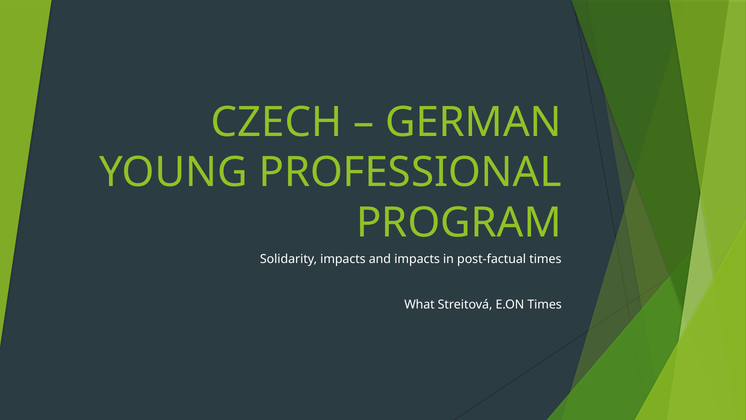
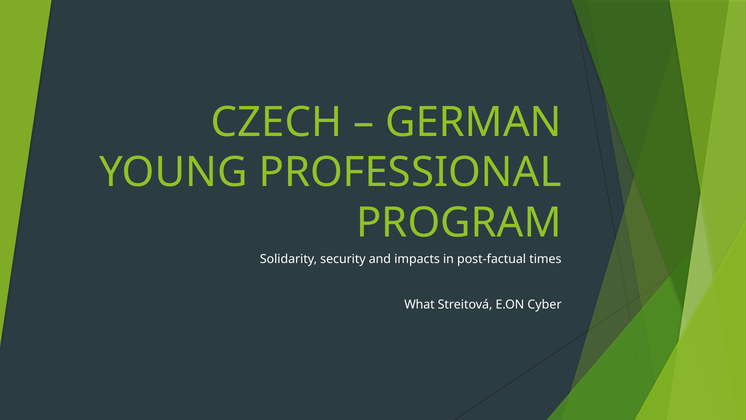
Solidarity impacts: impacts -> security (343, 259)
E.ON Times: Times -> Cyber (545, 304)
